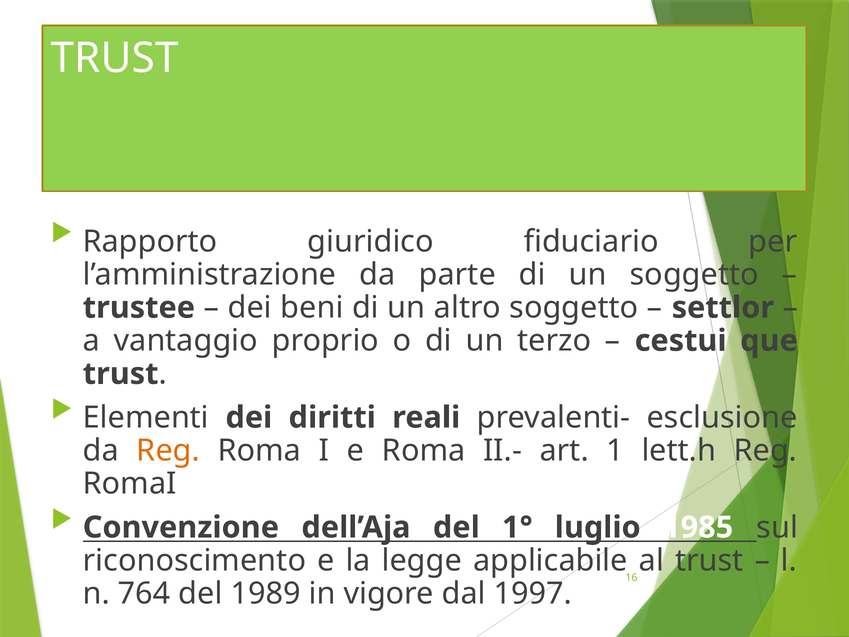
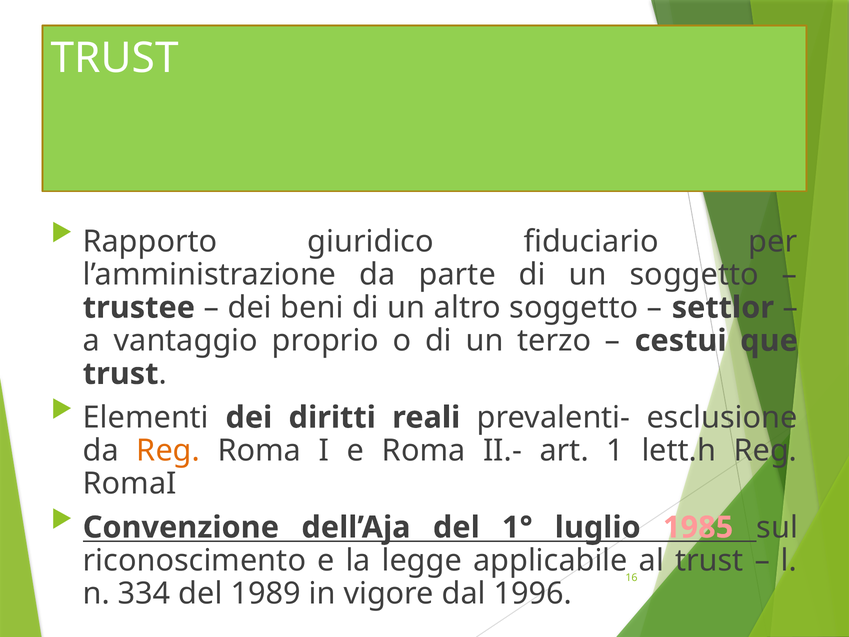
1985 colour: white -> pink (698, 527)
764: 764 -> 334 (144, 593)
1997: 1997 -> 1996 (533, 593)
